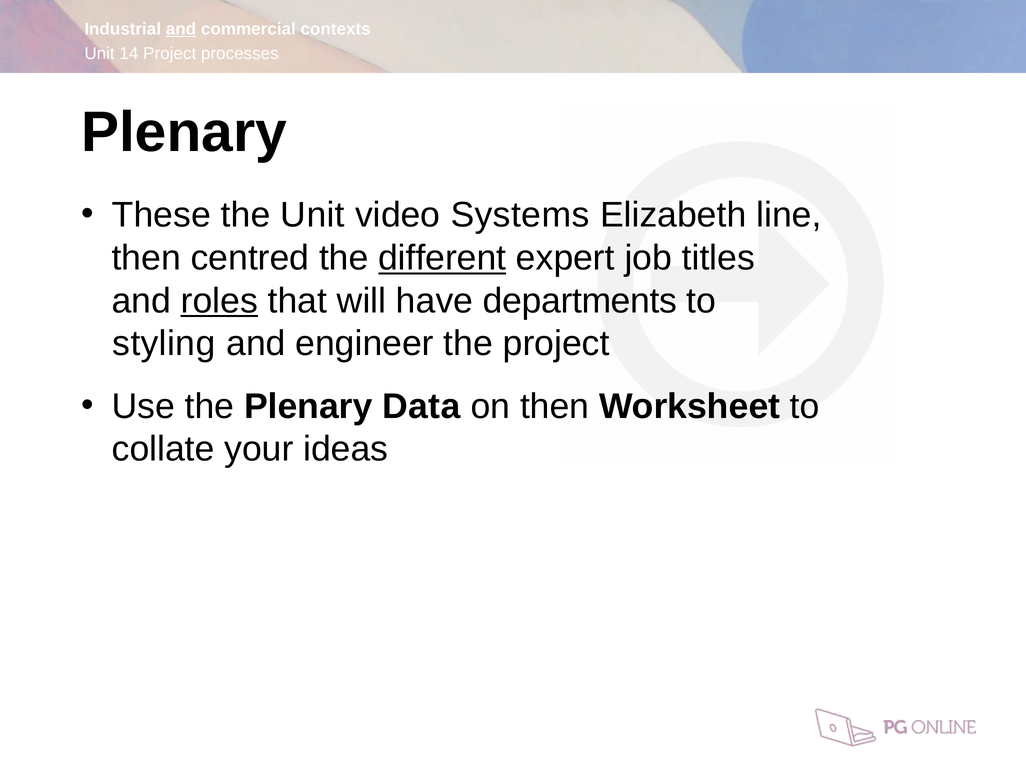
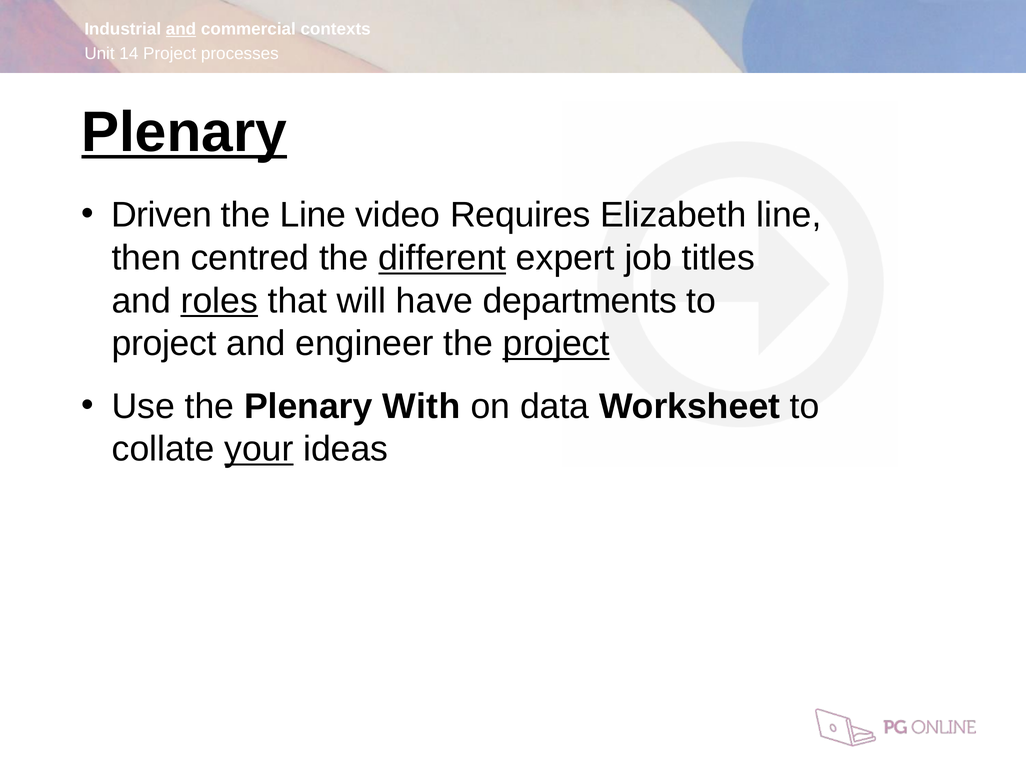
Plenary underline: none -> present (184, 132)
These: These -> Driven (162, 215)
the Unit: Unit -> Line (313, 215)
Systems: Systems -> Requires (520, 215)
styling: styling -> project (164, 343)
project underline: none -> present (556, 343)
Data: Data -> With (421, 406)
on then: then -> data (555, 406)
your underline: none -> present (259, 449)
